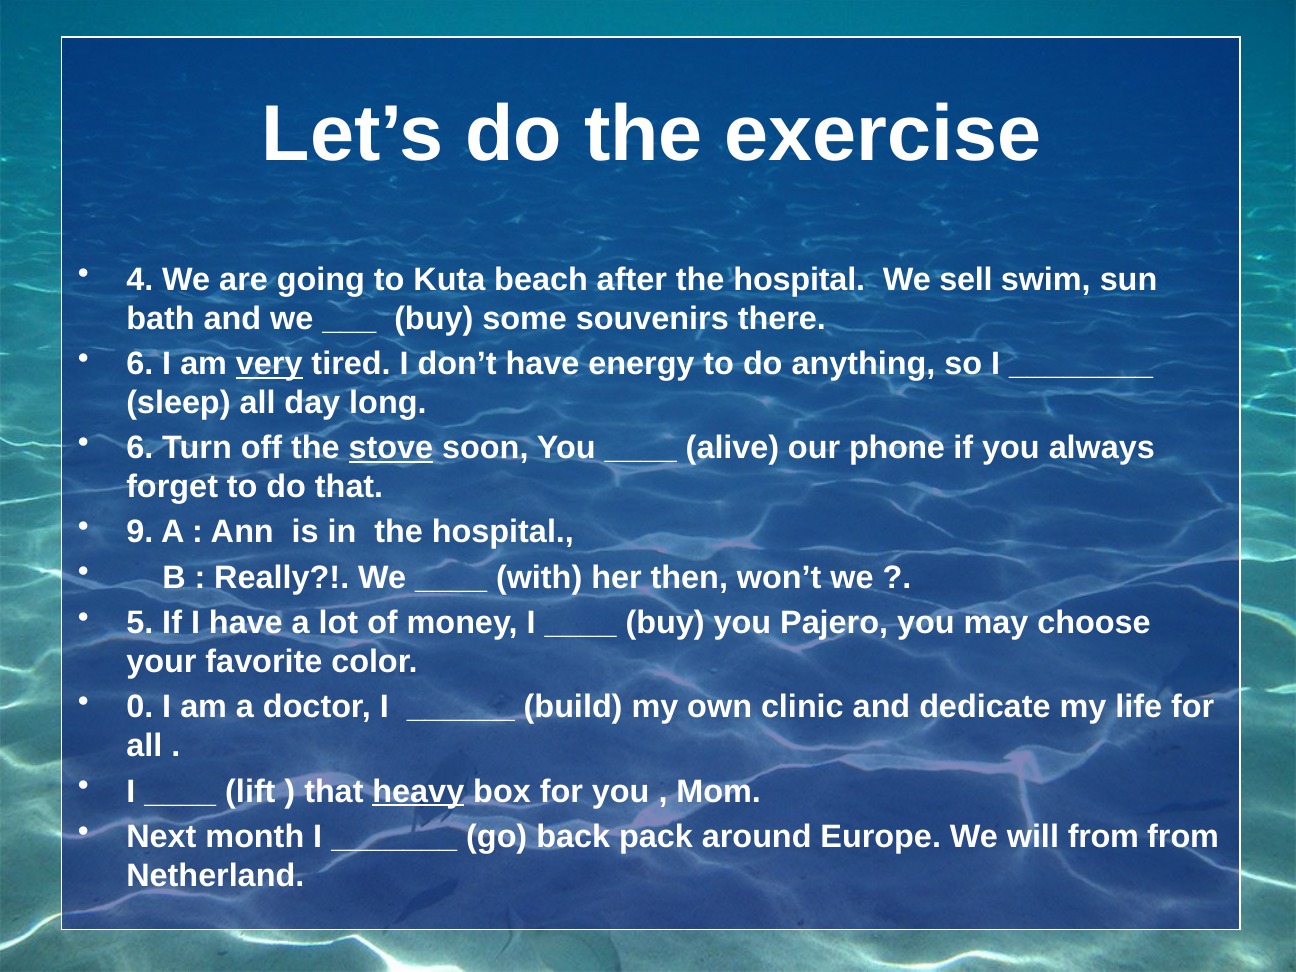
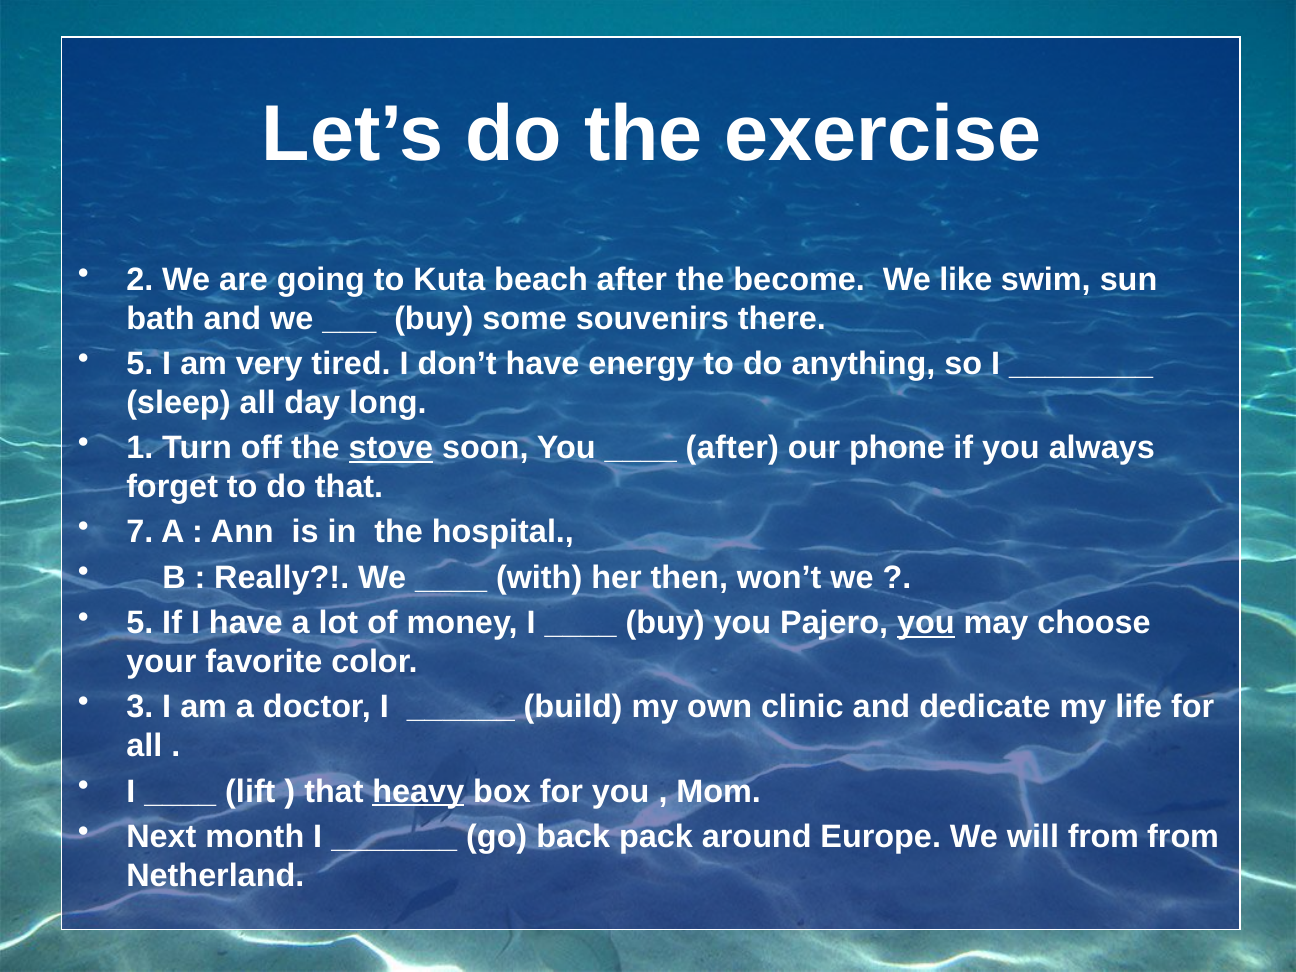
4: 4 -> 2 (140, 280)
after the hospital: hospital -> become (799, 280)
sell: sell -> like (966, 280)
6: 6 -> 5 (140, 364)
very underline: present -> none (269, 364)
6: 6 -> 1 (140, 448)
alive: alive -> after (732, 448)
9: 9 -> 7 (140, 532)
you underline: none -> present (926, 623)
0: 0 -> 3 (140, 707)
